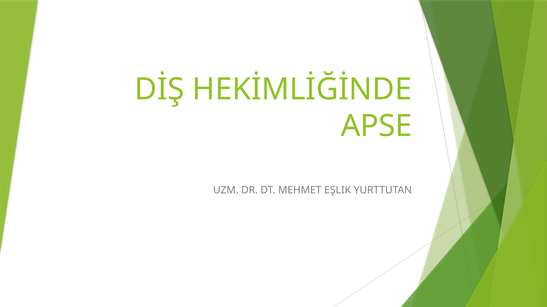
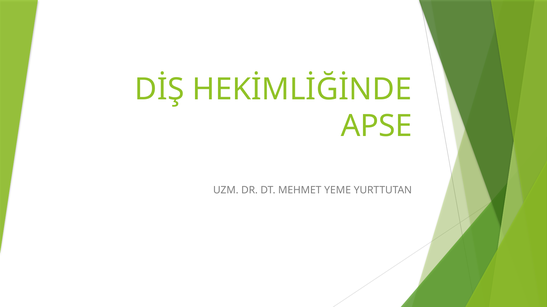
EŞLIK: EŞLIK -> YEME (338, 191)
